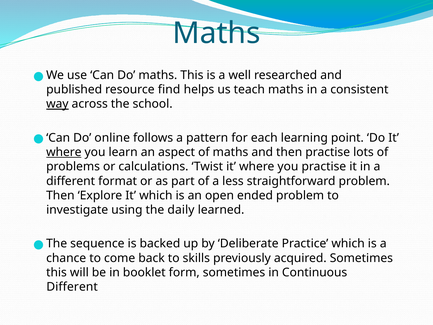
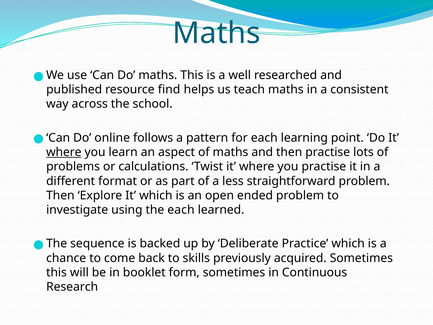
way underline: present -> none (57, 104)
the daily: daily -> each (181, 210)
Different: Different -> Research (72, 287)
